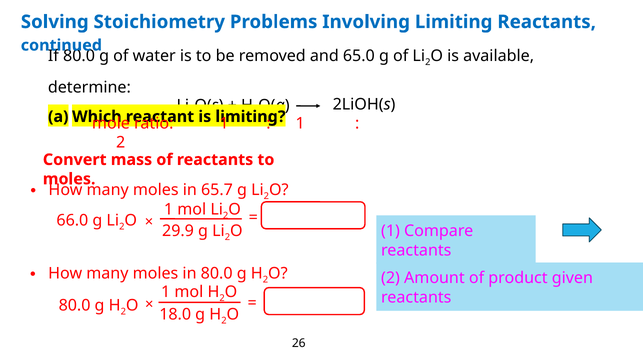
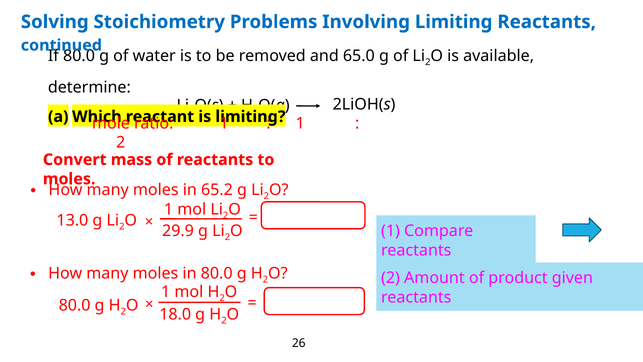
65.7: 65.7 -> 65.2 (217, 190)
66.0: 66.0 -> 13.0 (72, 220)
